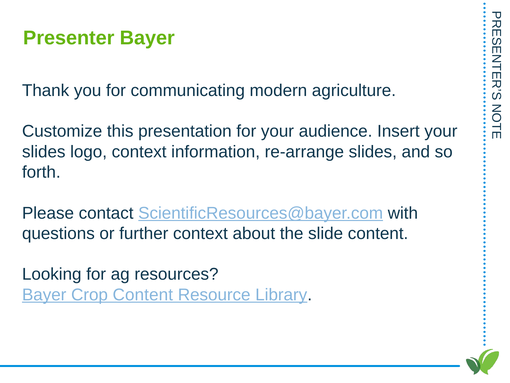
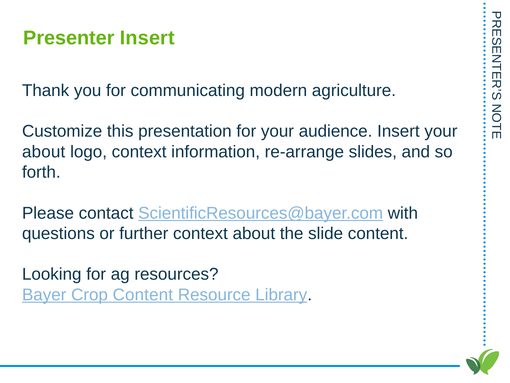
Presenter Bayer: Bayer -> Insert (147, 38)
slides: slides -> about (44, 152)
